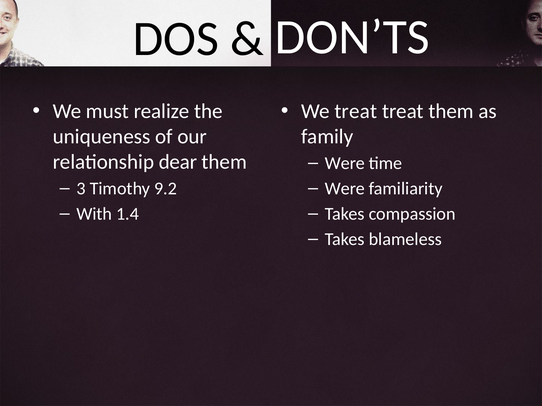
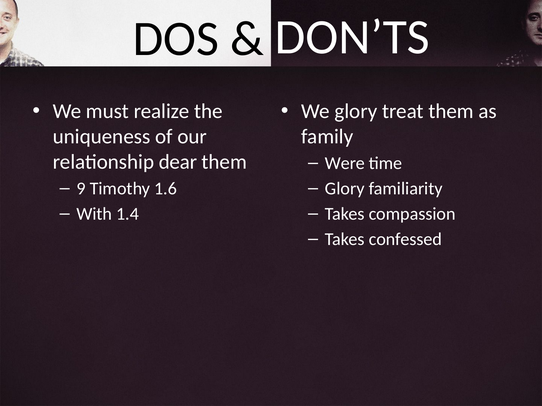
We treat: treat -> glory (356, 111)
Were: Were -> Glory (345, 189)
3: 3 -> 9 (81, 189)
9.2: 9.2 -> 1.6 (166, 189)
blameless: blameless -> confessed (405, 239)
